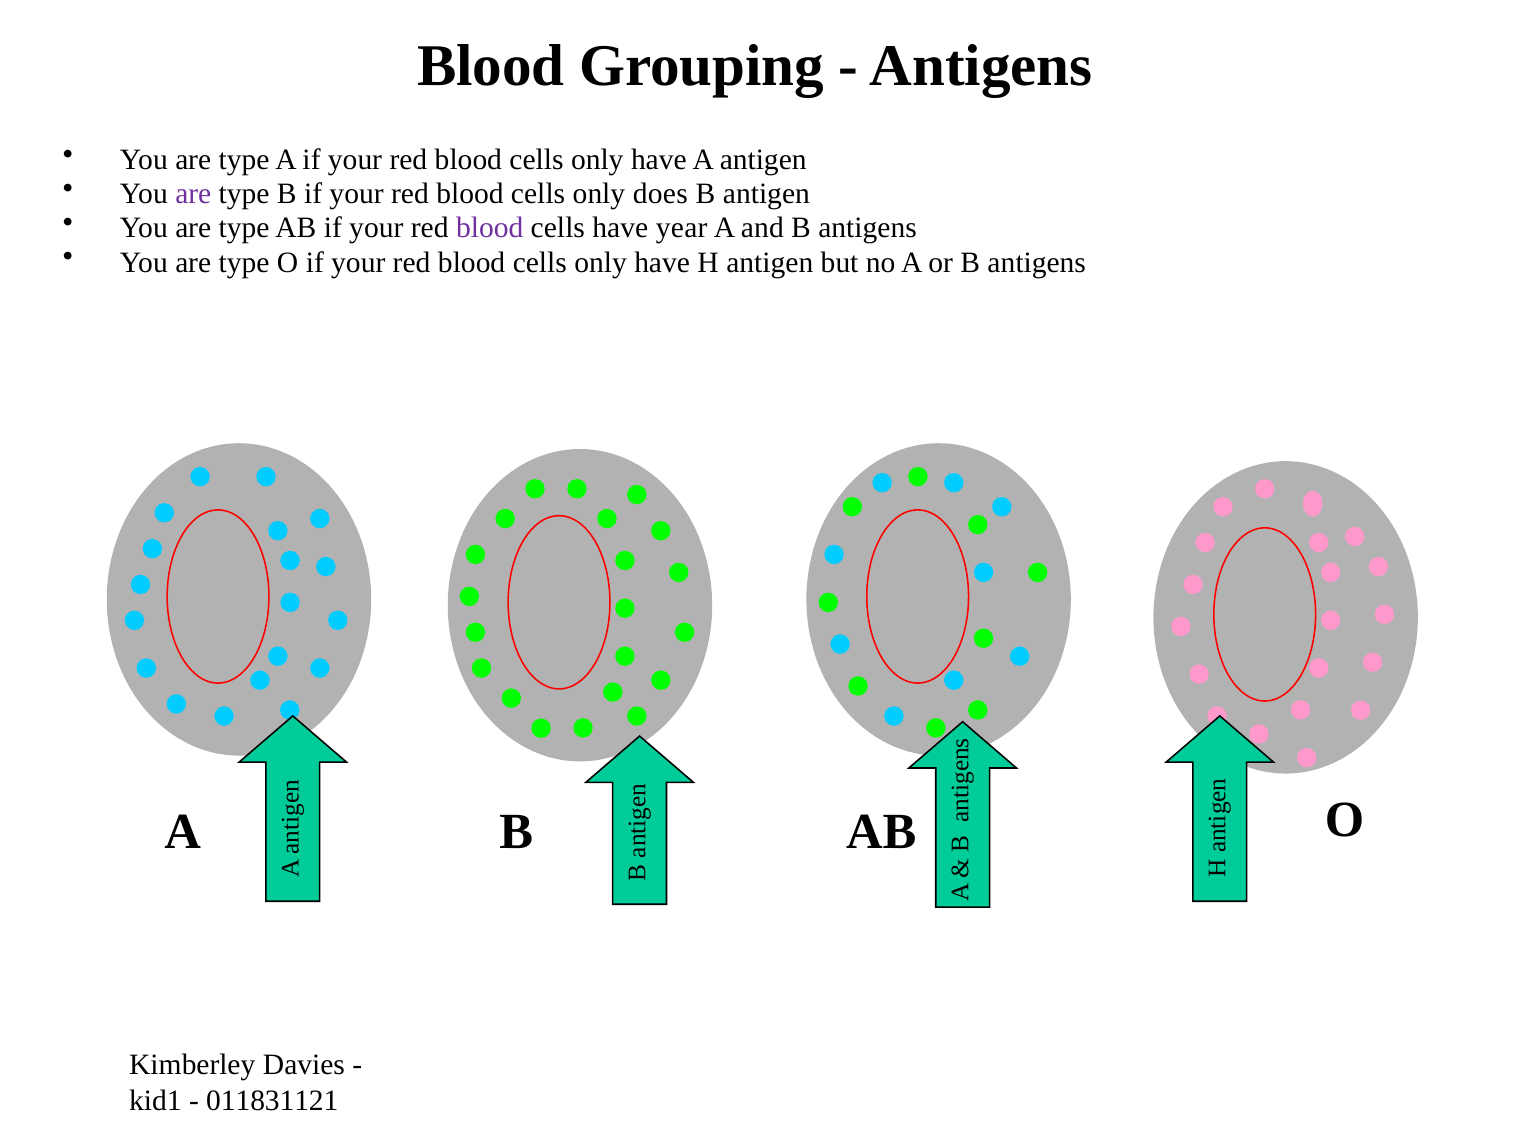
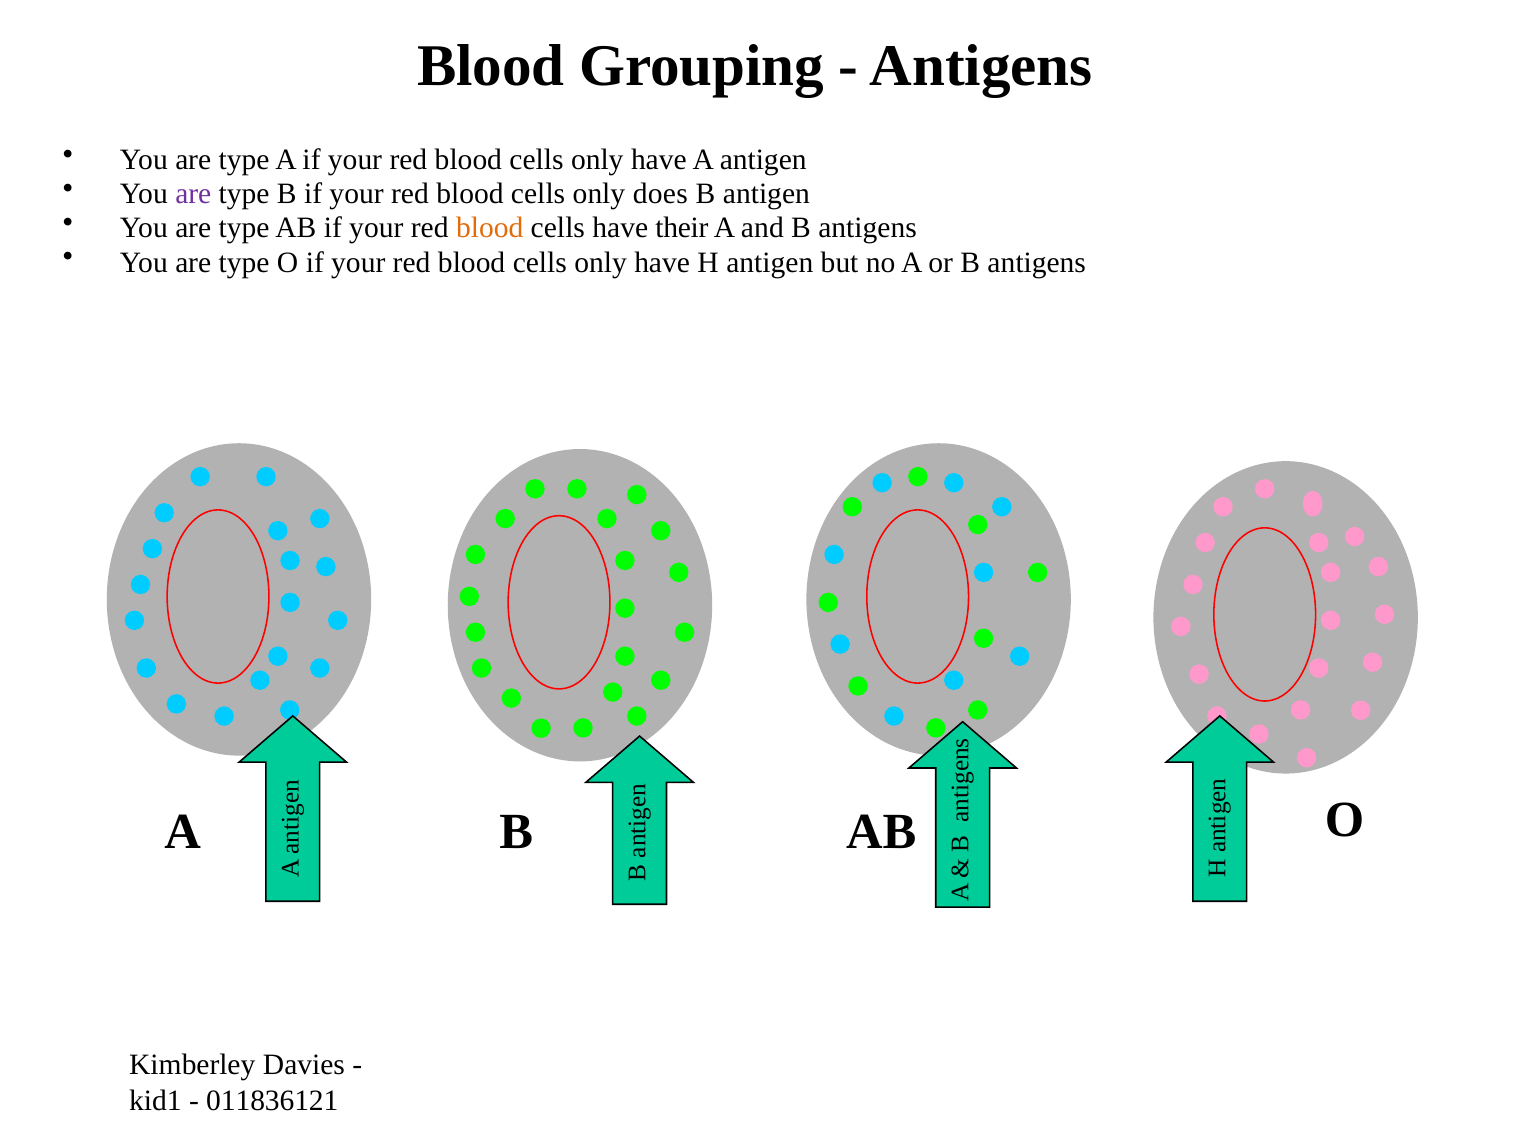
blood colour: purple -> orange (490, 228)
year: year -> their (682, 228)
011831121: 011831121 -> 011836121 (272, 1101)
